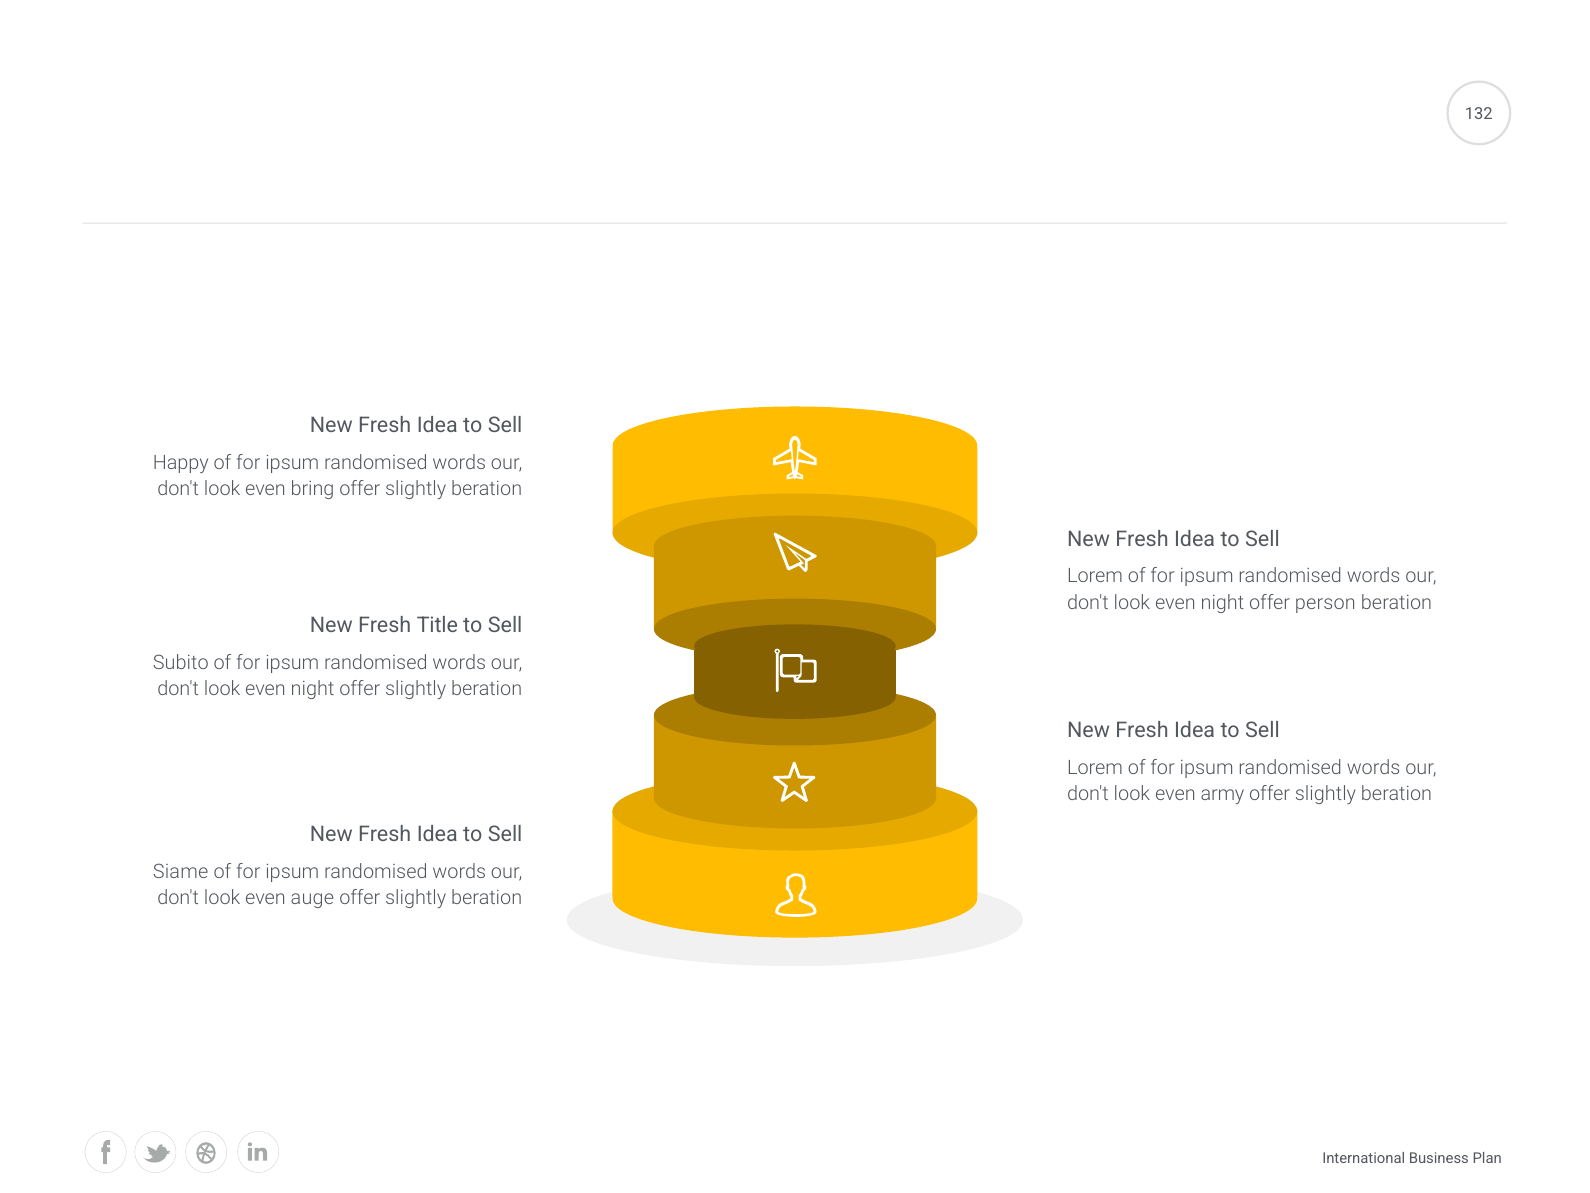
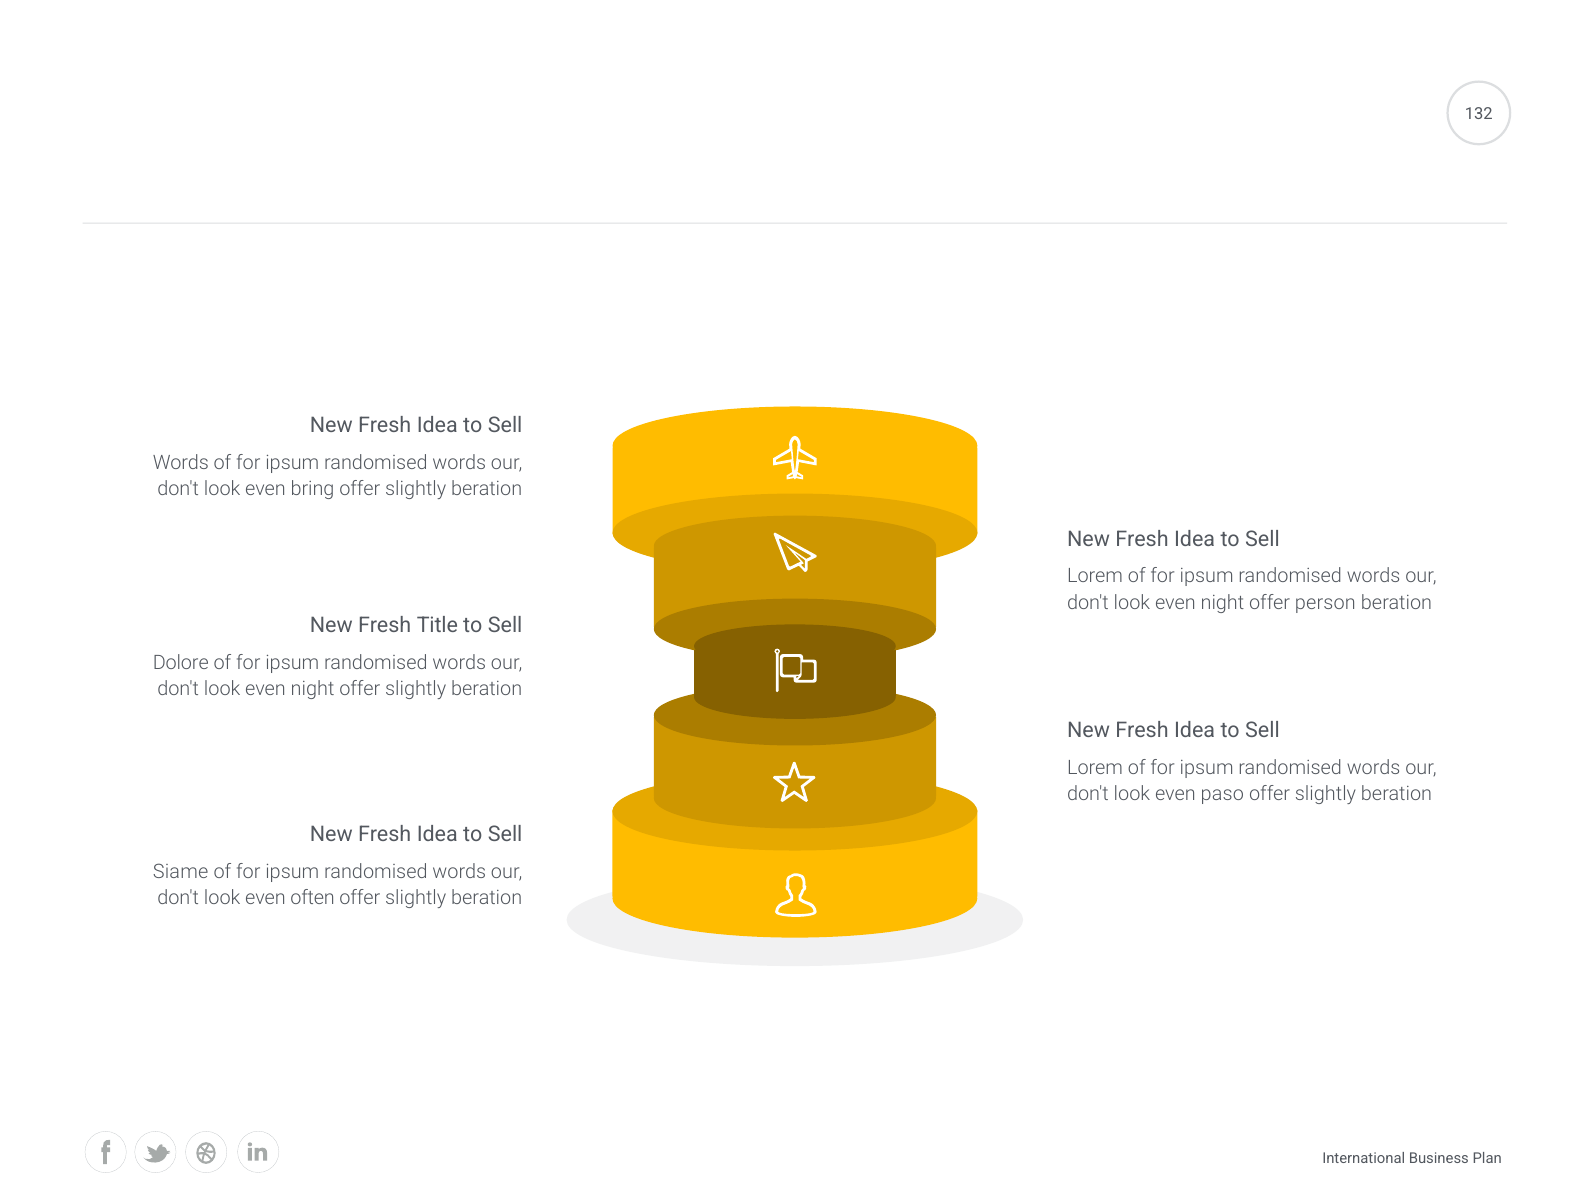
Happy: Happy -> Words (181, 463)
Subito: Subito -> Dolore (181, 663)
army: army -> paso (1222, 793)
auge: auge -> often (313, 898)
